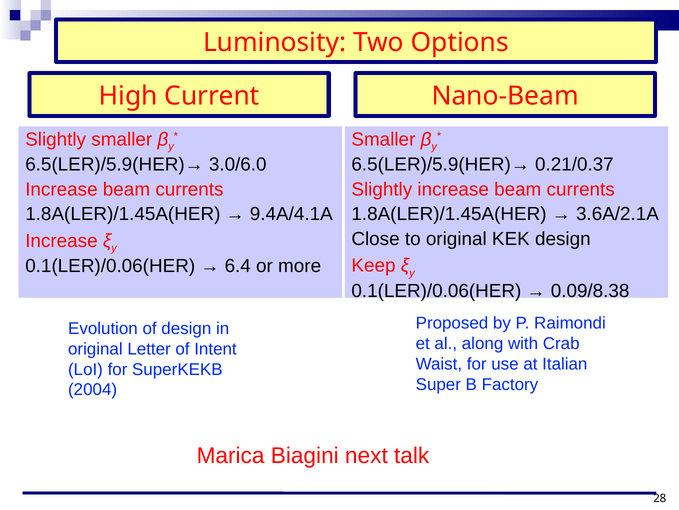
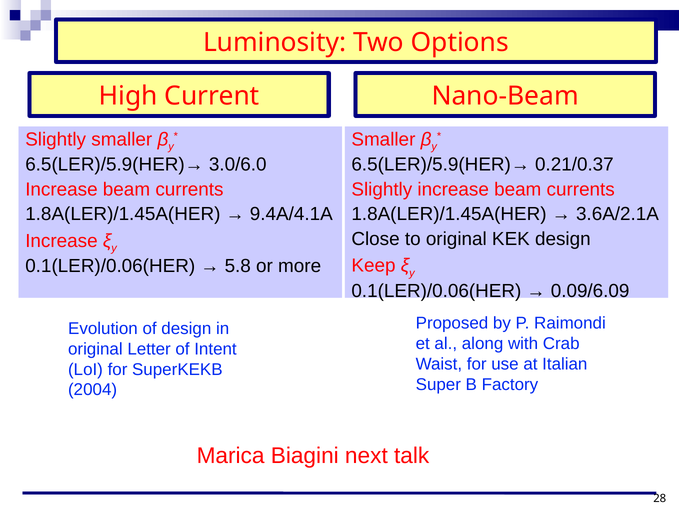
6.4: 6.4 -> 5.8 (238, 266)
0.09/8.38: 0.09/8.38 -> 0.09/6.09 (590, 291)
